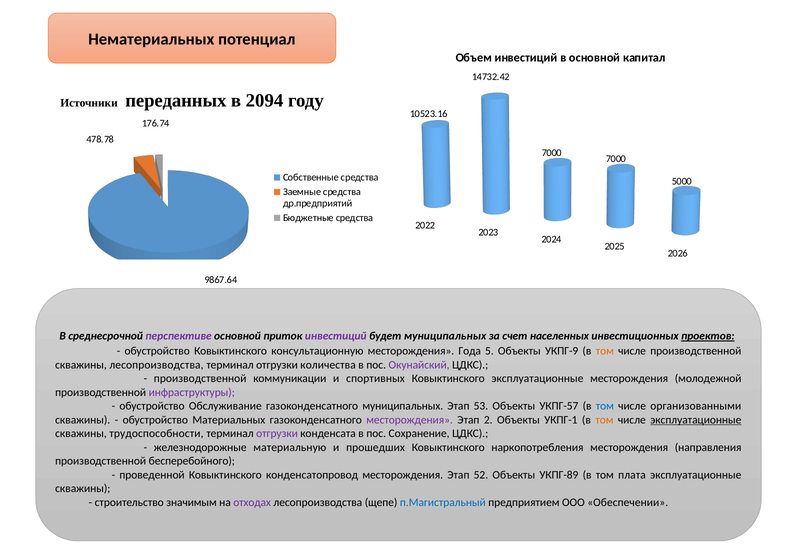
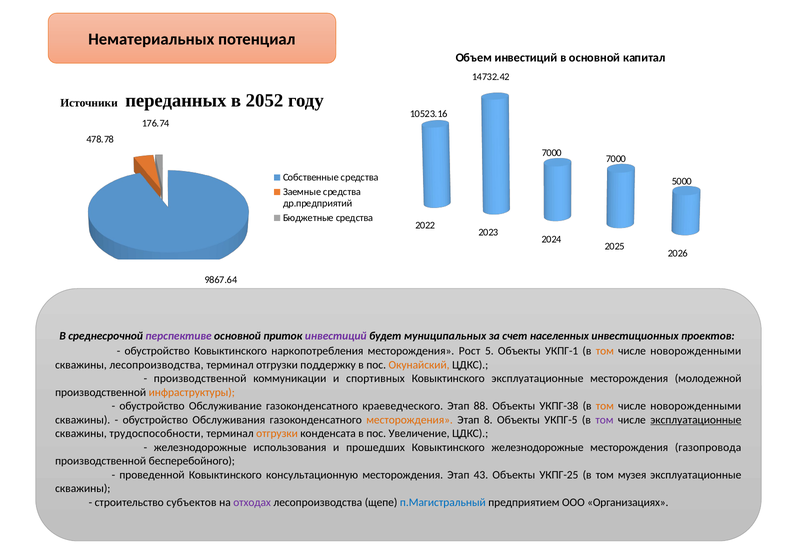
2094: 2094 -> 2052 (264, 100)
проектов underline: present -> none (708, 336)
консультационную: консультационную -> наркопотребления (317, 351)
Года: Года -> Рост (470, 351)
УКПГ-9: УКПГ-9 -> УКПГ-1 (562, 351)
производственной: производственной -> новорожденными (696, 351)
количества: количества -> поддержку (328, 365)
Окунайский colour: purple -> orange (419, 365)
инфраструктуры colour: purple -> orange (192, 392)
газоконденсатного муниципальных: муниципальных -> краеведческого (403, 406)
53: 53 -> 88 (481, 406)
УКПГ-57: УКПГ-57 -> УКПГ-38 (559, 406)
том colour: blue -> orange (605, 406)
организованными: организованными -> новорожденными (696, 406)
Материальных: Материальных -> Обслуживания (229, 420)
месторождения colour: purple -> orange (410, 420)
2: 2 -> 8 (488, 420)
УКПГ-1: УКПГ-1 -> УКПГ-5 (561, 420)
том colour: orange -> purple (604, 420)
отгрузки colour: purple -> orange (277, 433)
Сохранение: Сохранение -> Увеличение (419, 433)
материальную: материальную -> использования (290, 447)
Ковыктинского наркопотребления: наркопотребления -> железнодорожные (538, 447)
направления: направления -> газопровода (708, 447)
конденсатопровод: конденсатопровод -> консультационную (312, 475)
52: 52 -> 43 (481, 475)
УКПГ-89: УКПГ-89 -> УКПГ-25 (559, 475)
плата: плата -> музея (632, 475)
значимым: значимым -> субъектов (191, 502)
Обеспечении: Обеспечении -> Организациях (628, 502)
